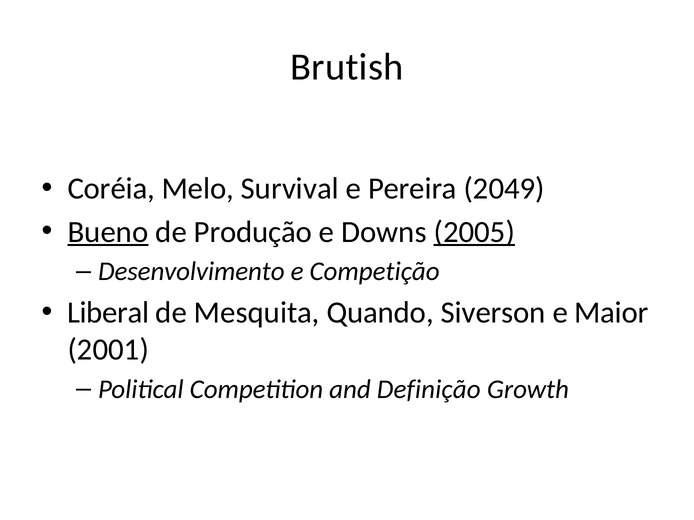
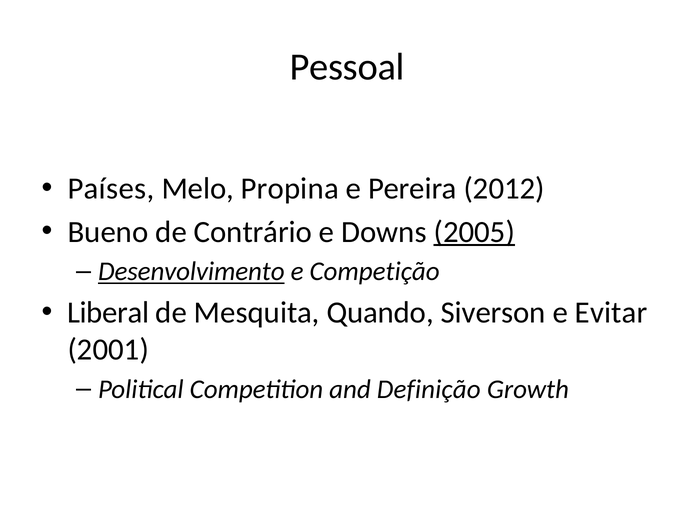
Brutish: Brutish -> Pessoal (347, 67)
Coréia: Coréia -> Países (111, 189)
Survival: Survival -> Propina (290, 189)
2049: 2049 -> 2012 (504, 189)
Bueno underline: present -> none (108, 232)
Produção: Produção -> Contrário (253, 232)
Desenvolvimento underline: none -> present (191, 272)
Maior: Maior -> Evitar (611, 313)
